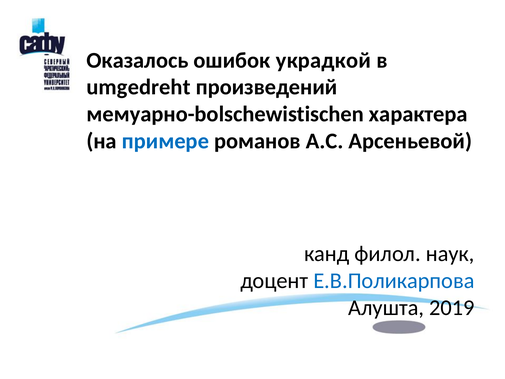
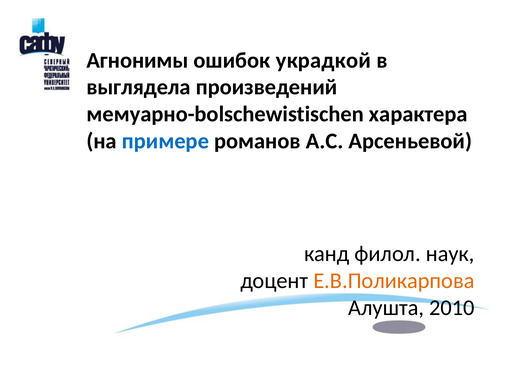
Оказалось: Оказалось -> Агнонимы (138, 60)
umgedreht: umgedreht -> выглядела (139, 87)
Е.В.Поликарпова colour: blue -> orange (394, 281)
2019: 2019 -> 2010 (452, 308)
